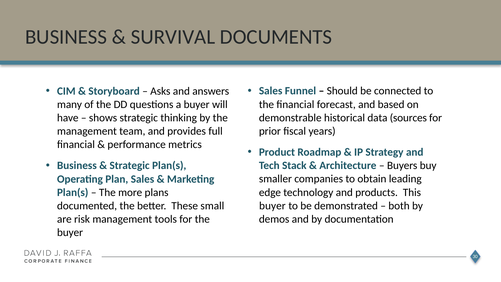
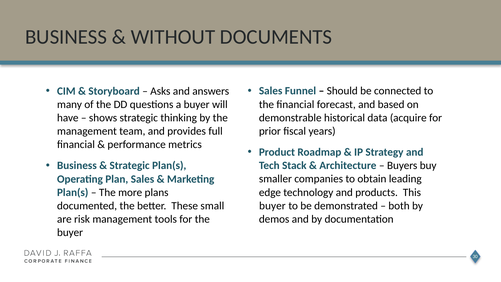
SURVIVAL: SURVIVAL -> WITHOUT (173, 37)
sources: sources -> acquire (408, 118)
